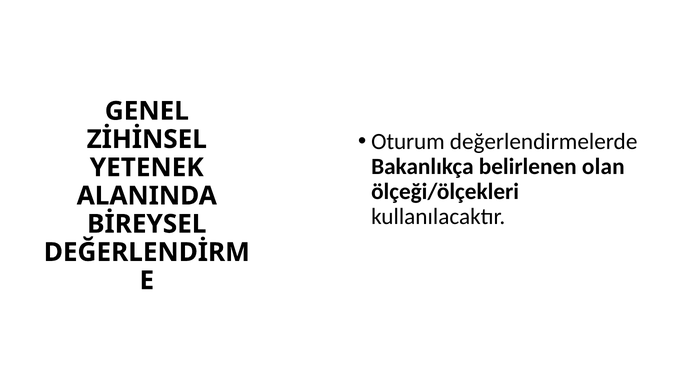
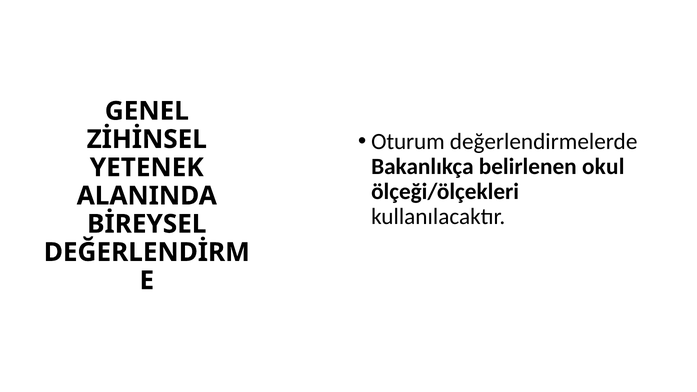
olan: olan -> okul (603, 167)
